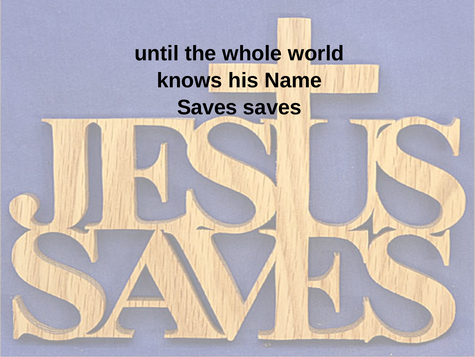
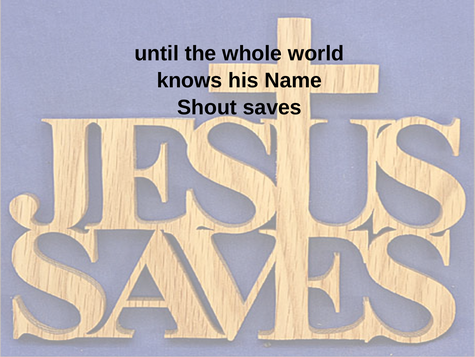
Saves: Saves -> Shout (207, 107)
